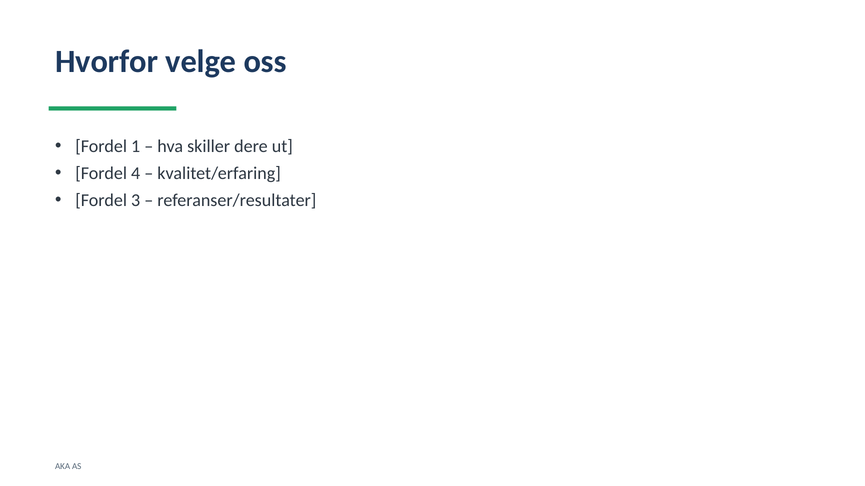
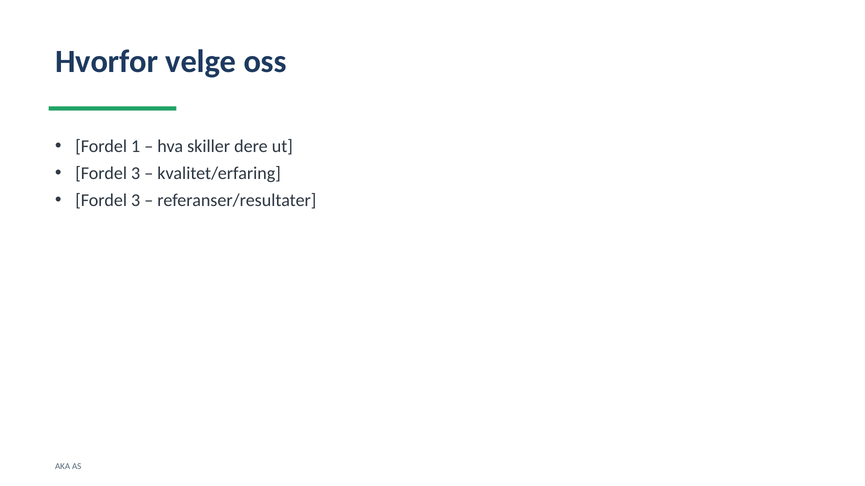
4: 4 -> 3 (136, 174)
